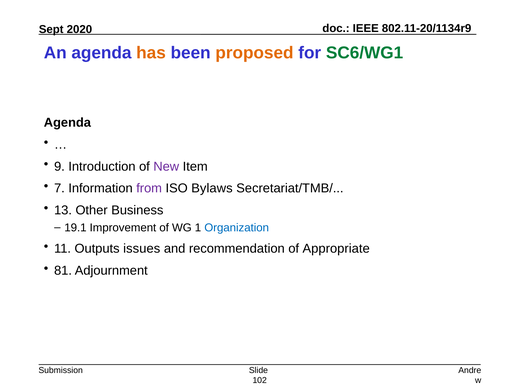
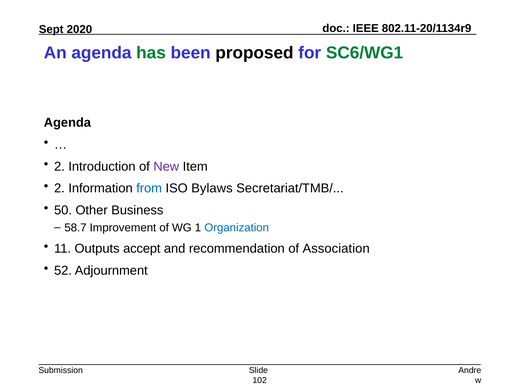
has colour: orange -> green (151, 53)
proposed colour: orange -> black (254, 53)
9: 9 -> 2 (59, 167)
7: 7 -> 2 (59, 188)
from colour: purple -> blue (149, 188)
13: 13 -> 50 (63, 210)
19.1: 19.1 -> 58.7 (75, 228)
issues: issues -> accept (142, 249)
Appropriate: Appropriate -> Association (336, 249)
81: 81 -> 52 (63, 271)
